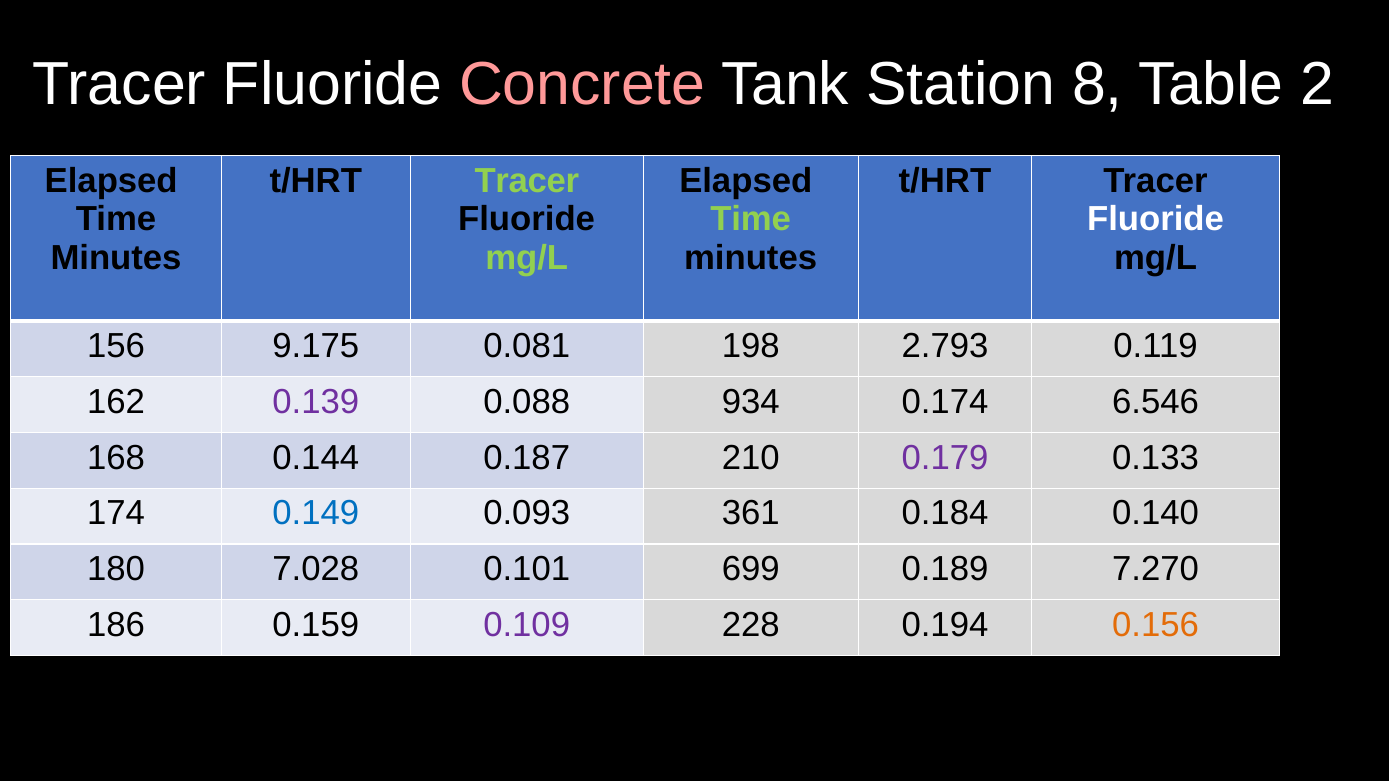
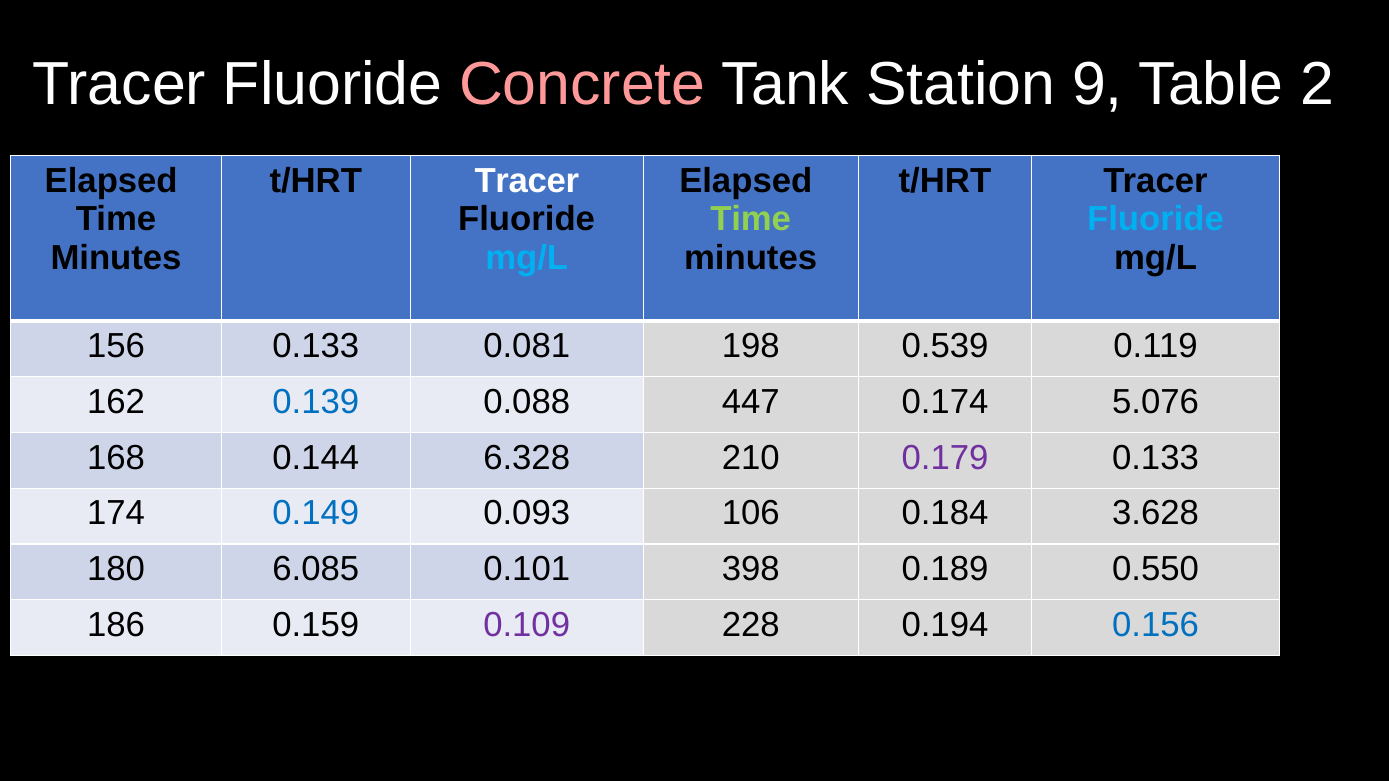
8: 8 -> 9 (1097, 85)
Tracer colour: light green -> white (527, 181)
Fluoride colour: white -> light blue (1156, 220)
mg/L colour: light green -> light blue (527, 258)
156 9.175: 9.175 -> 0.133 (316, 346)
2.793: 2.793 -> 0.539 (945, 346)
0.139 colour: purple -> blue (316, 402)
934: 934 -> 447 (751, 402)
6.546: 6.546 -> 5.076 (1156, 402)
0.187: 0.187 -> 6.328 (527, 458)
361: 361 -> 106 (751, 514)
0.140: 0.140 -> 3.628 (1156, 514)
7.028: 7.028 -> 6.085 (316, 569)
699: 699 -> 398 (751, 569)
7.270: 7.270 -> 0.550 (1156, 569)
0.156 colour: orange -> blue (1156, 625)
